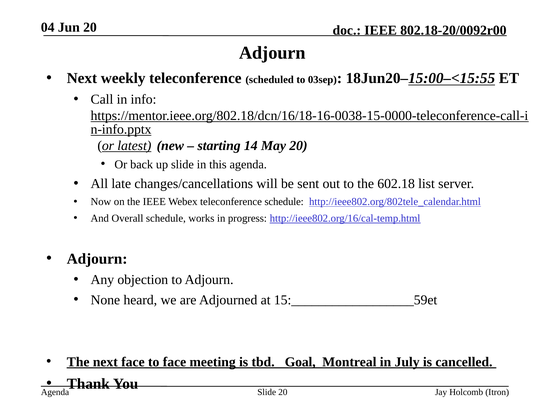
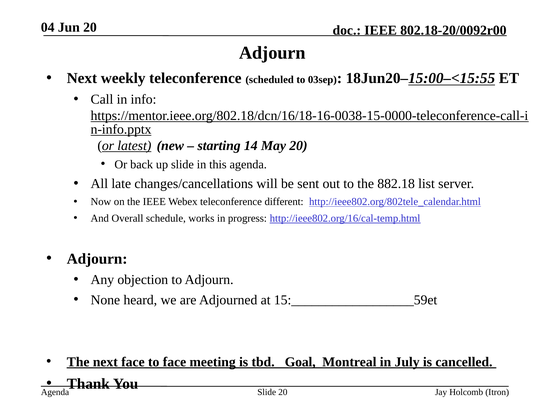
602.18: 602.18 -> 882.18 (396, 184)
teleconference schedule: schedule -> different (284, 202)
